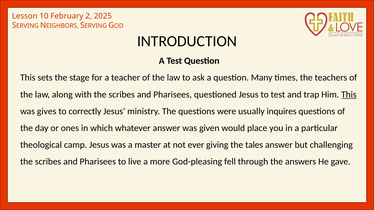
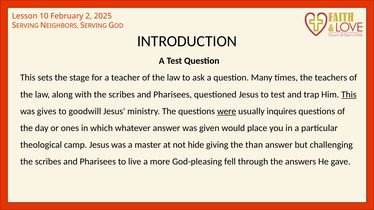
correctly: correctly -> goodwill (85, 111)
were underline: none -> present (227, 111)
ever: ever -> hide (196, 145)
tales: tales -> than (254, 145)
